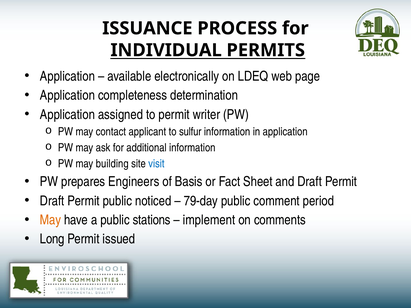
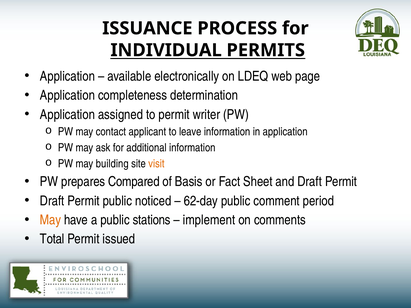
sulfur: sulfur -> leave (190, 132)
visit colour: blue -> orange (156, 164)
Engineers: Engineers -> Compared (134, 182)
79-day: 79-day -> 62-day (201, 201)
Long: Long -> Total (52, 239)
